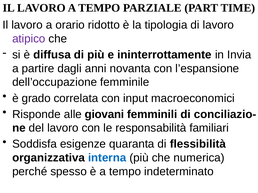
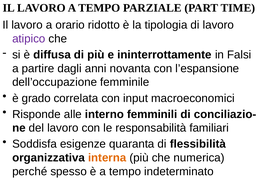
Invia: Invia -> Falsi (239, 55)
giovani: giovani -> interno (104, 115)
interna colour: blue -> orange (107, 158)
